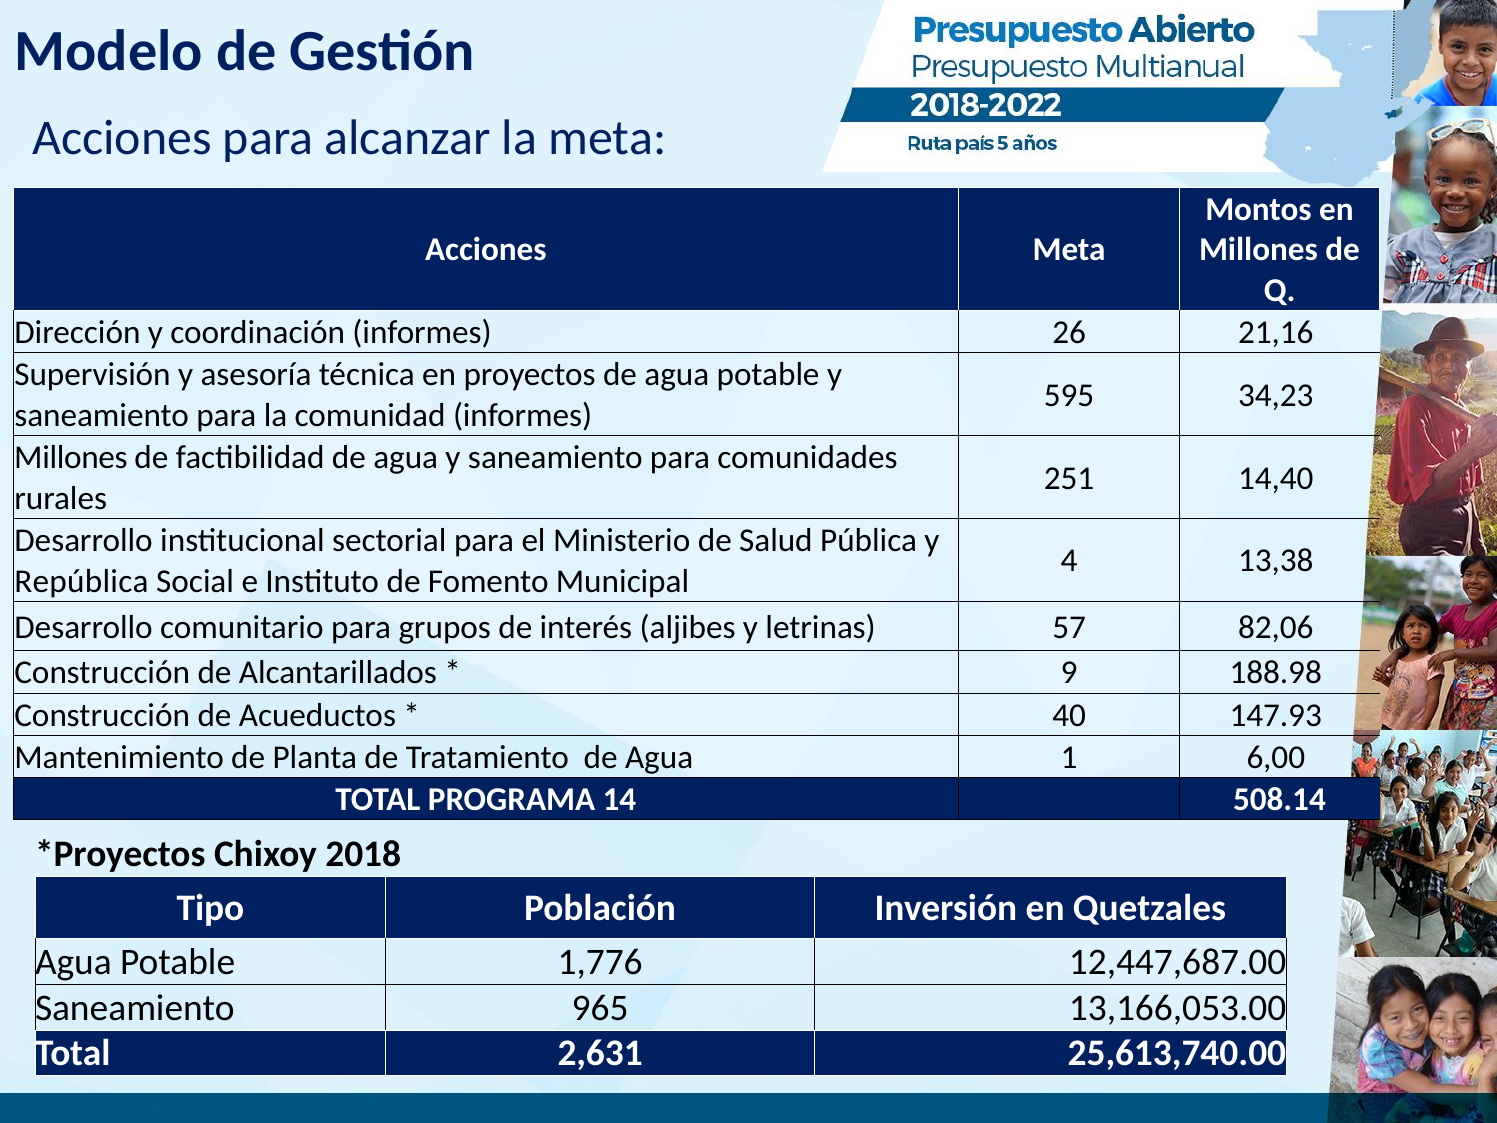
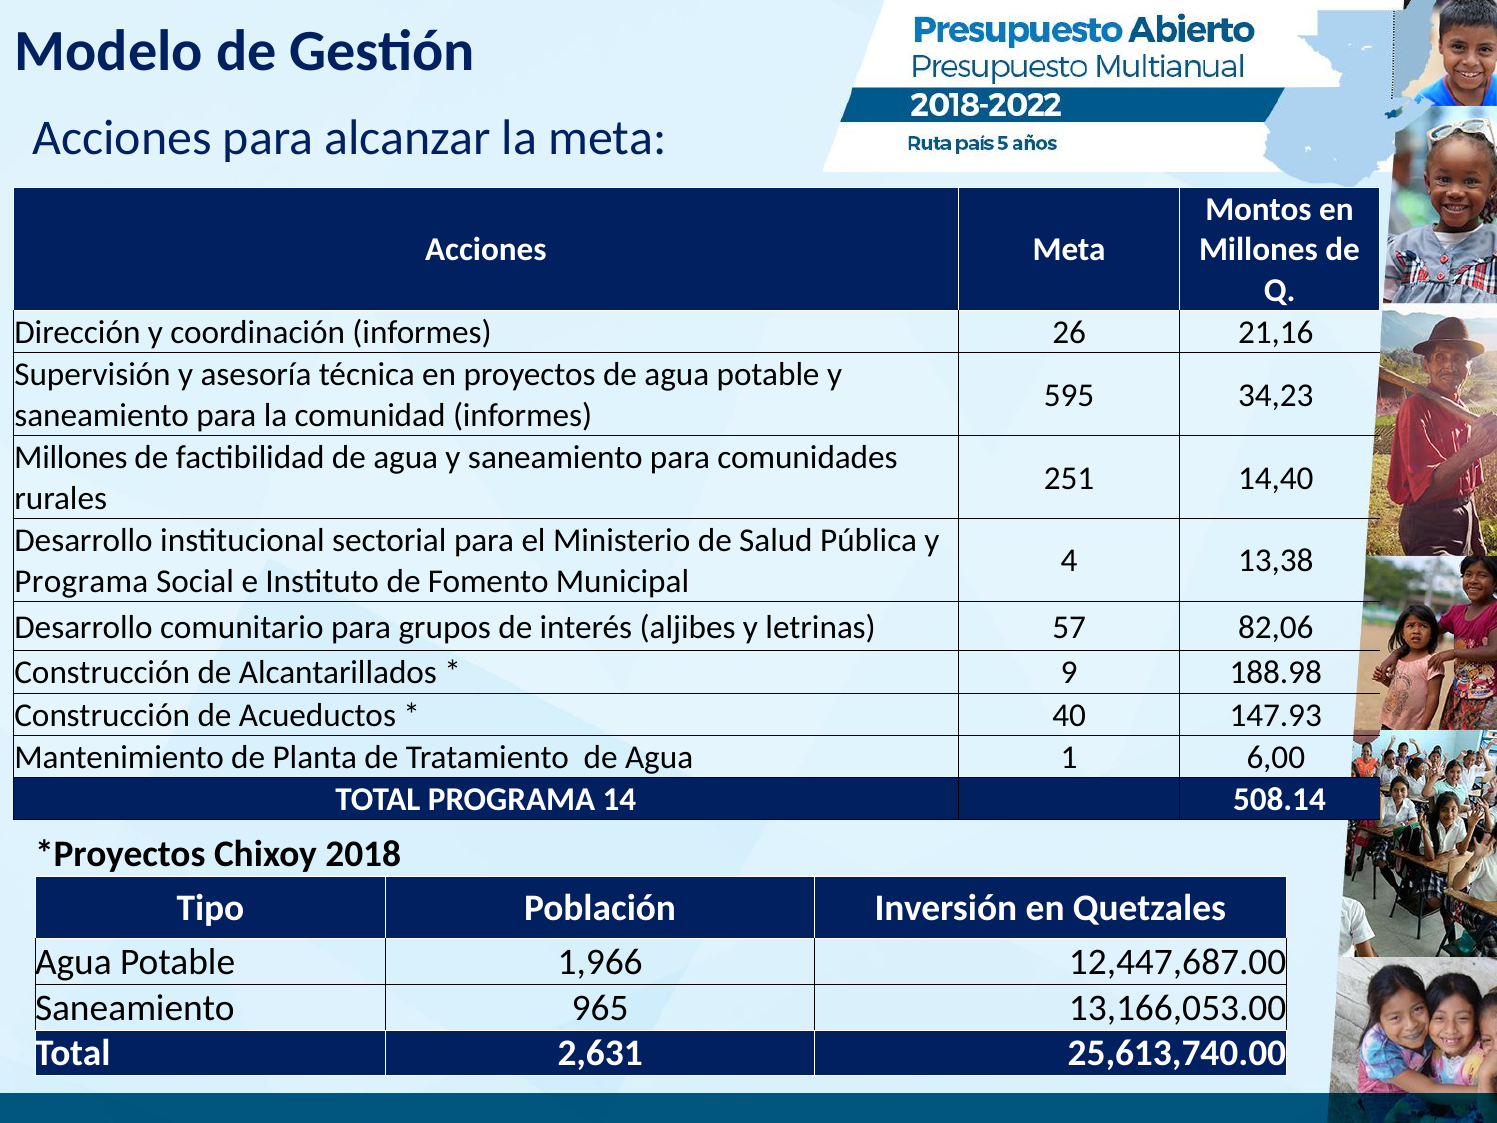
República: República -> Programa (81, 581)
1,776: 1,776 -> 1,966 (600, 962)
